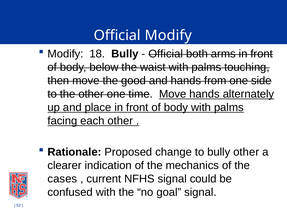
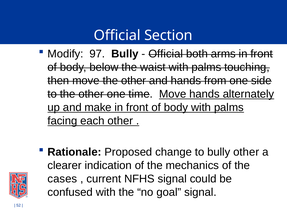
Official Modify: Modify -> Section (168, 35)
18: 18 -> 97 (97, 54)
move the good: good -> other (134, 81)
place: place -> make (98, 107)
